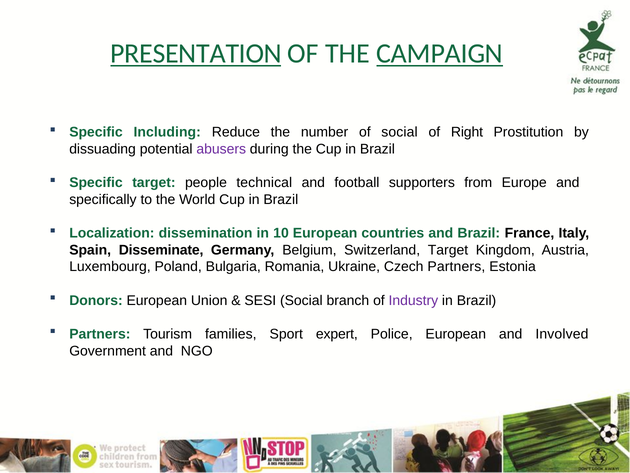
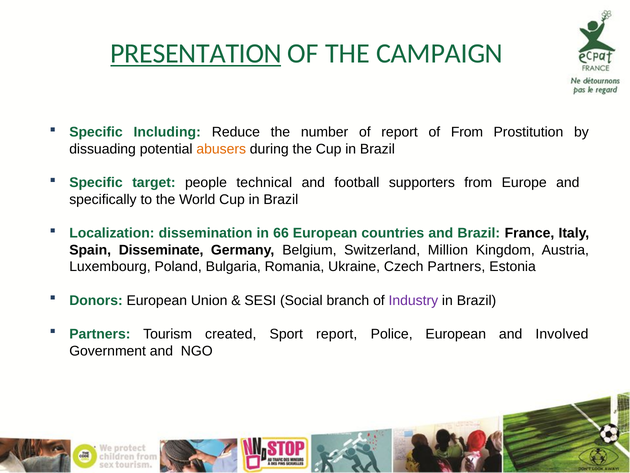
CAMPAIGN underline: present -> none (440, 54)
of social: social -> report (400, 132)
of Right: Right -> From (467, 132)
abusers colour: purple -> orange (221, 149)
10: 10 -> 66 (281, 233)
Switzerland Target: Target -> Million (448, 250)
families: families -> created (231, 334)
Sport expert: expert -> report (337, 334)
